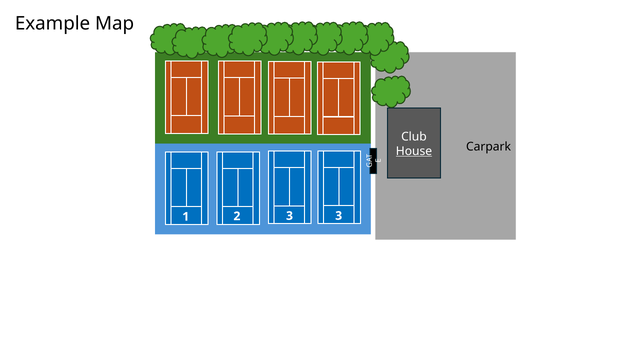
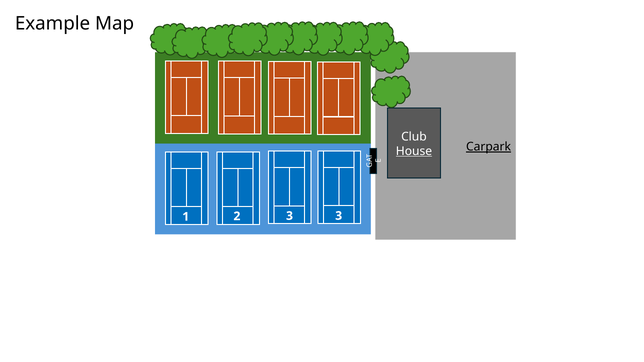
Carpark underline: none -> present (489, 147)
